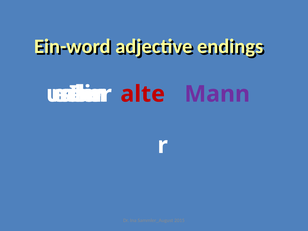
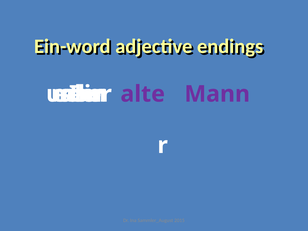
alte colour: red -> purple (143, 94)
